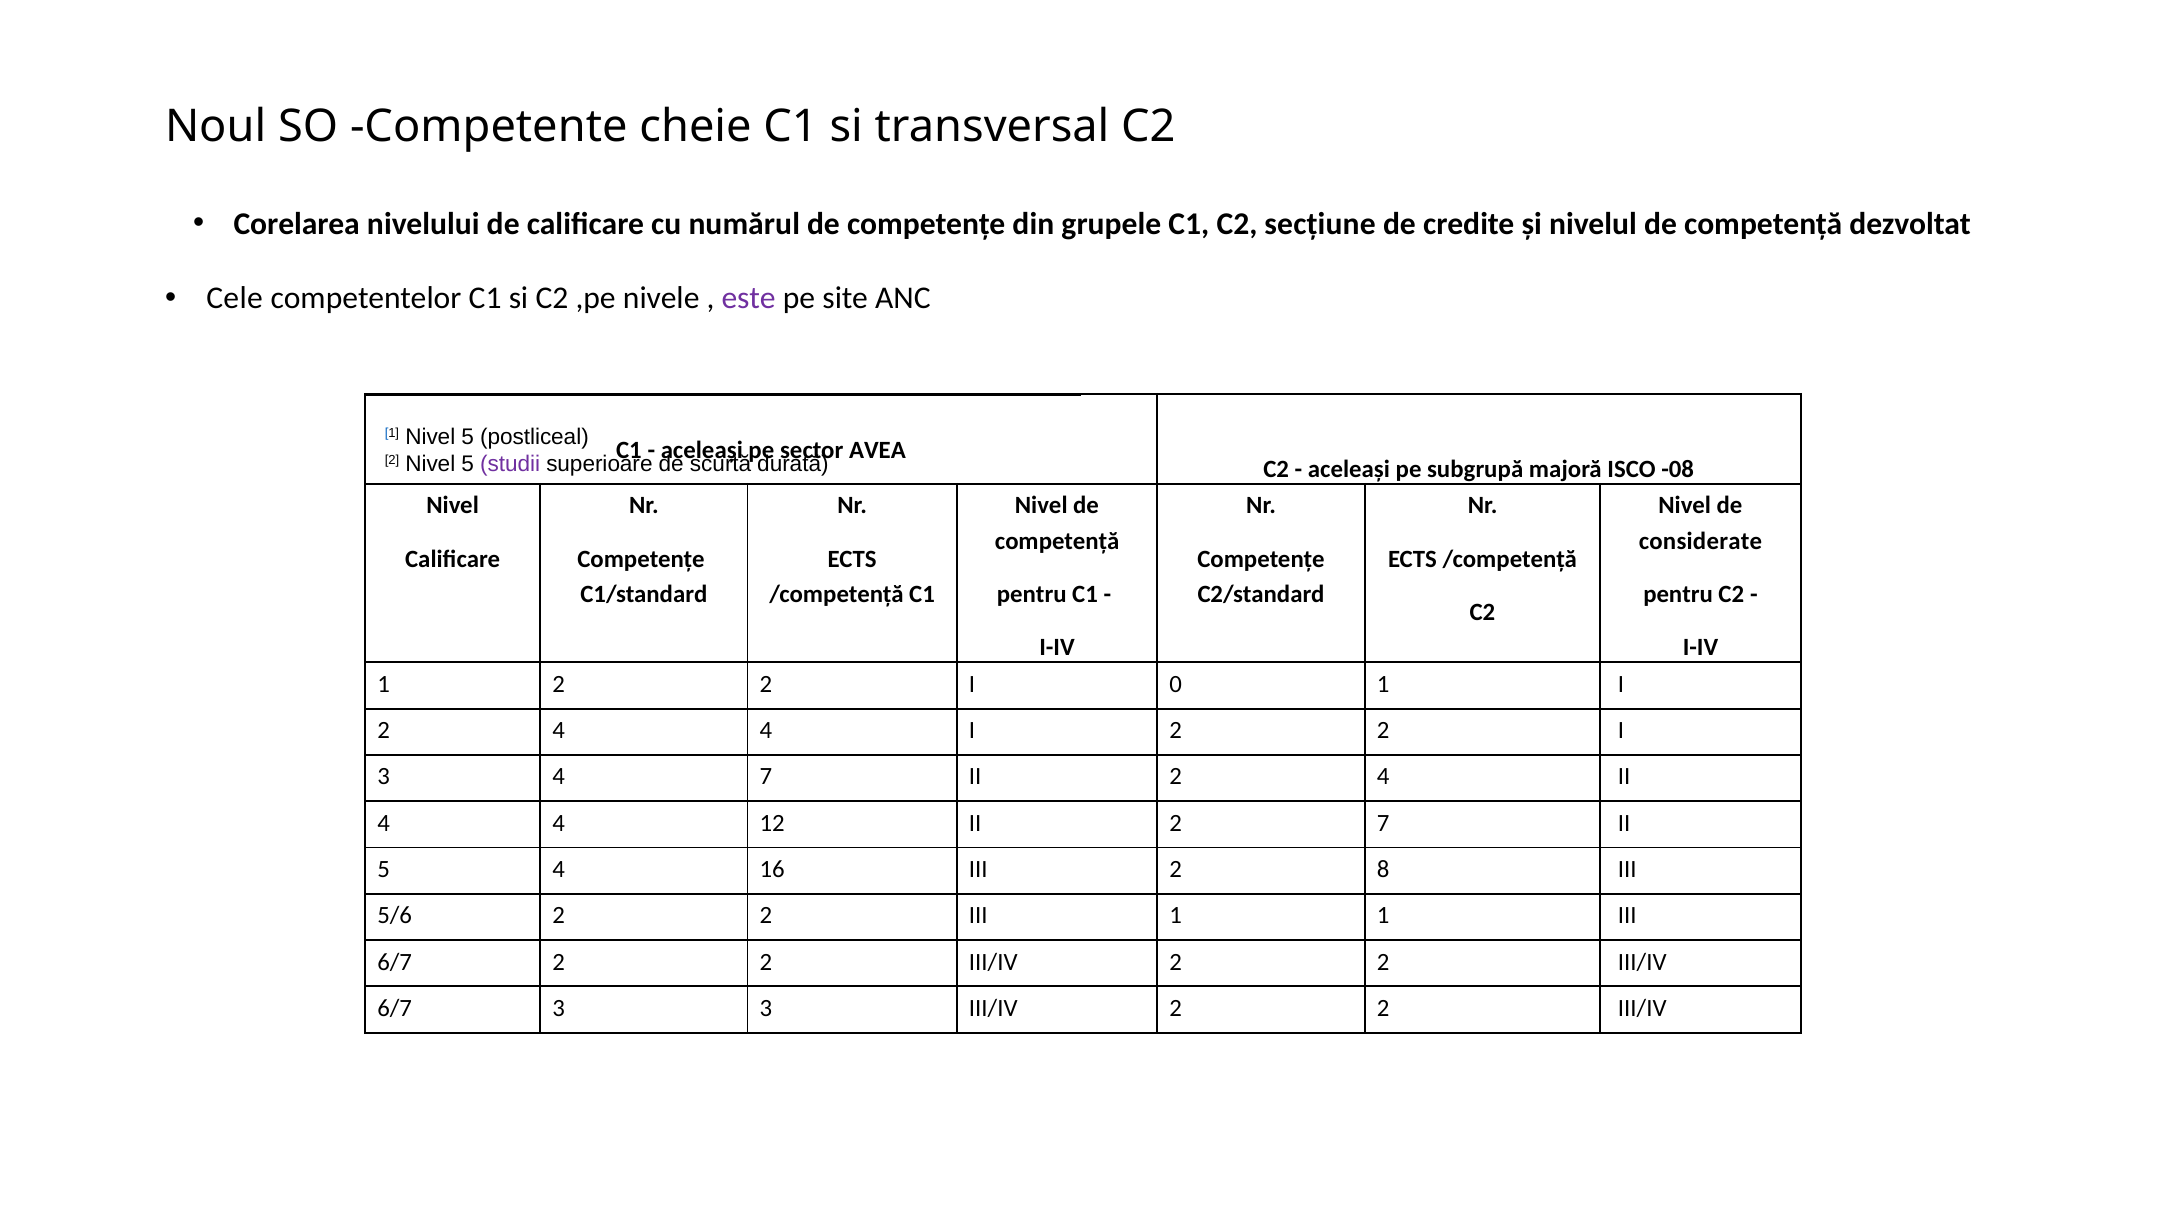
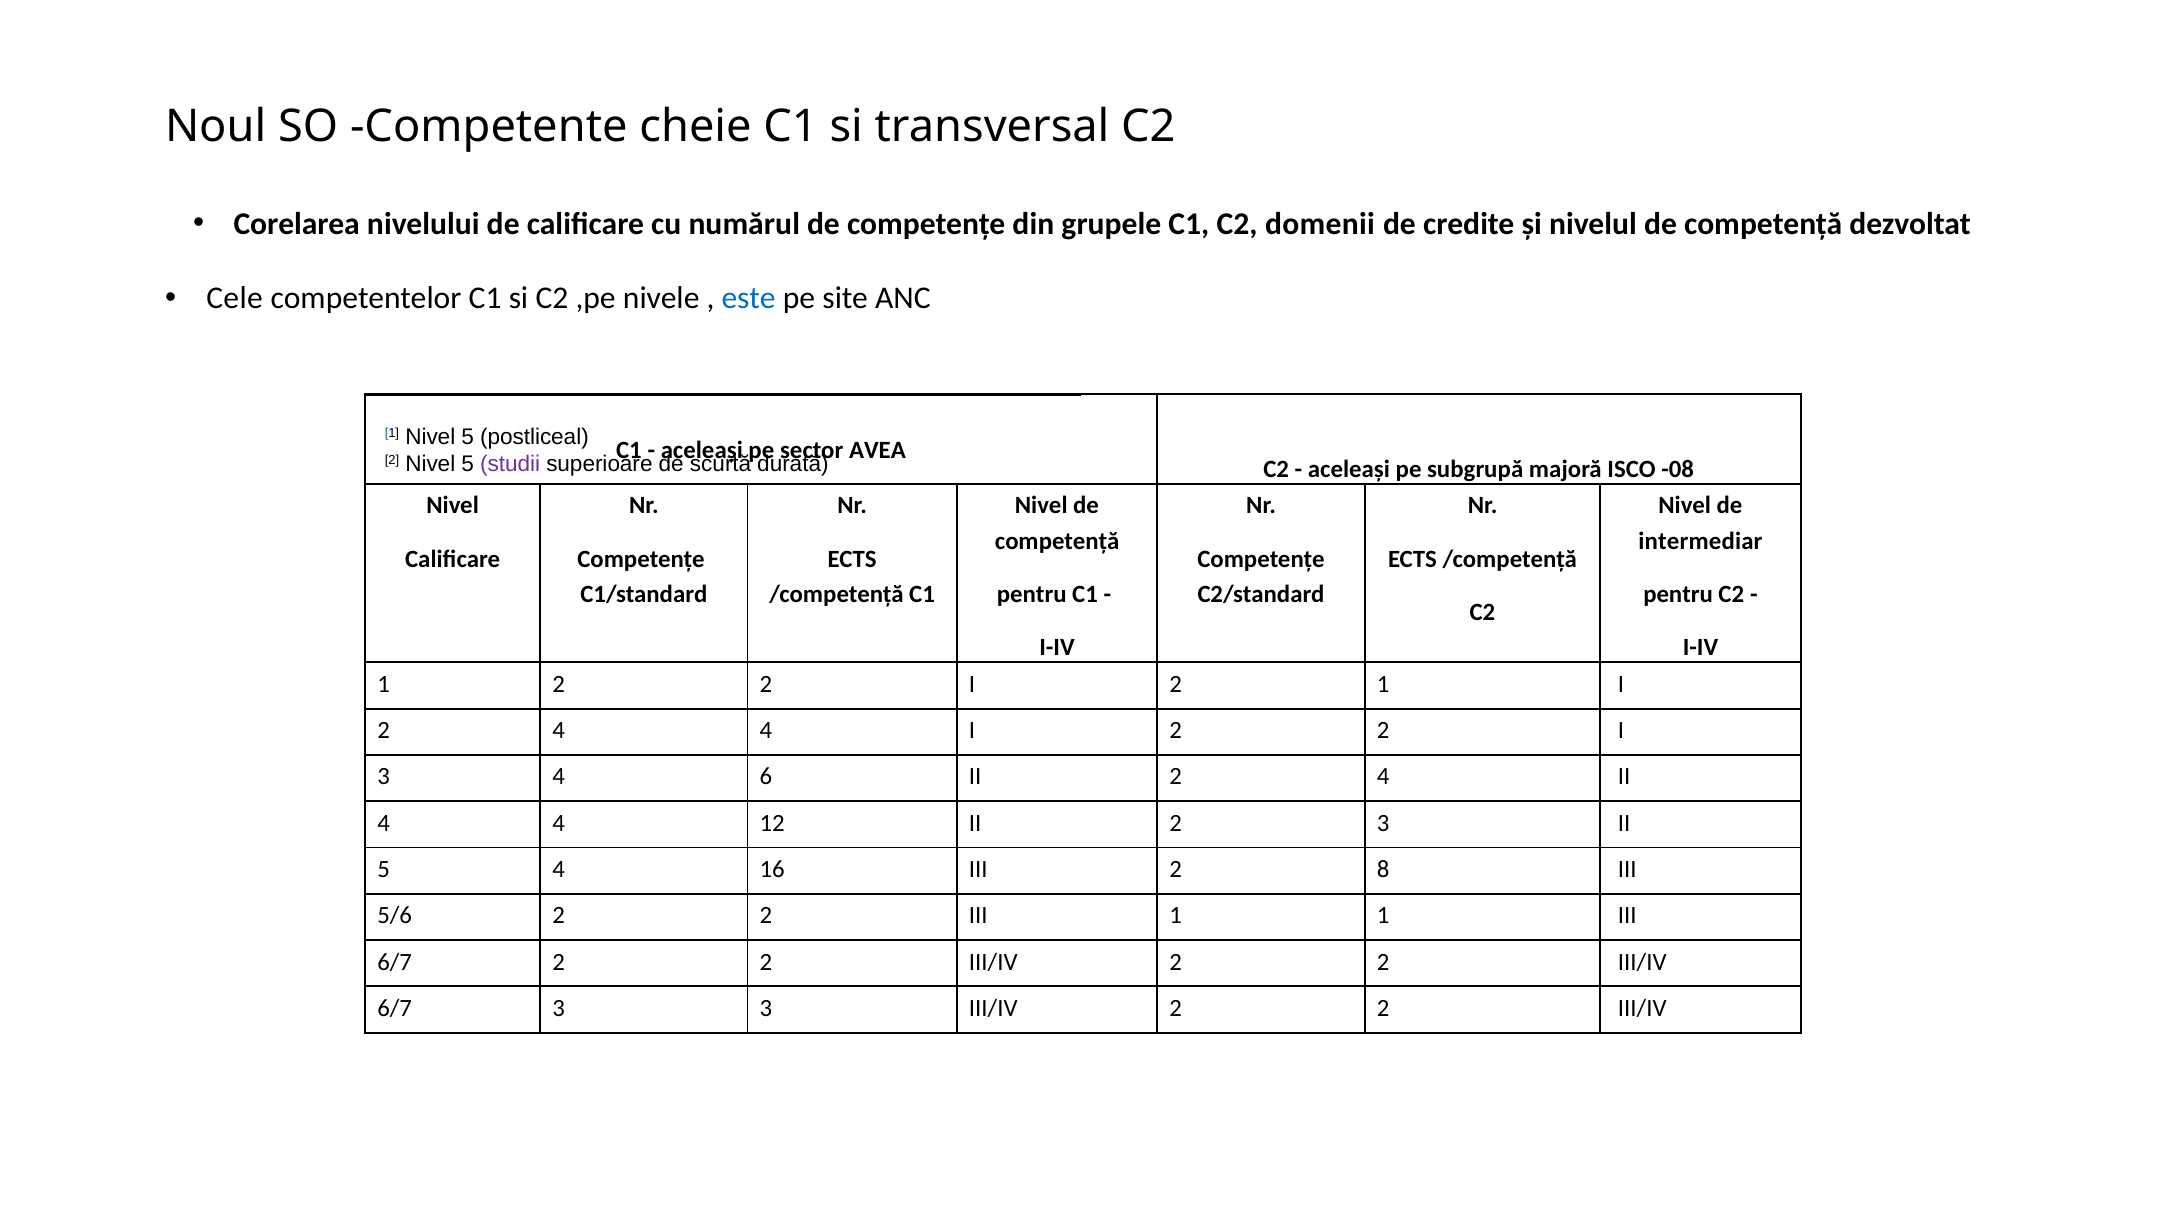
secțiune: secțiune -> domenii (1320, 224)
este colour: purple -> blue (749, 298)
considerate: considerate -> intermediar (1700, 541)
2 I 0: 0 -> 2 (1176, 684)
4 7: 7 -> 6 (766, 777)
2 7: 7 -> 3 (1383, 823)
